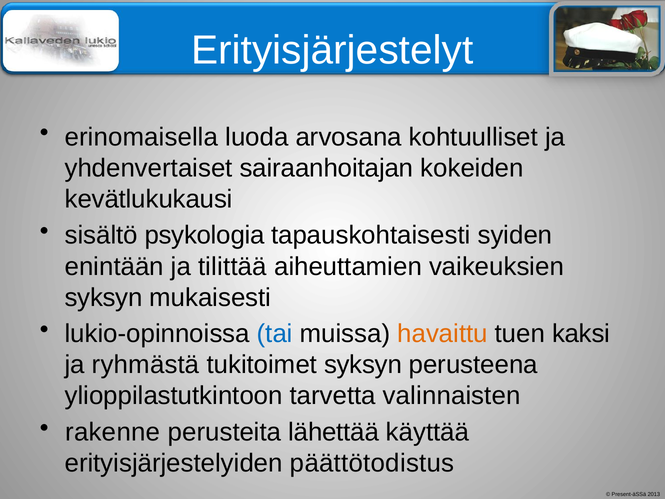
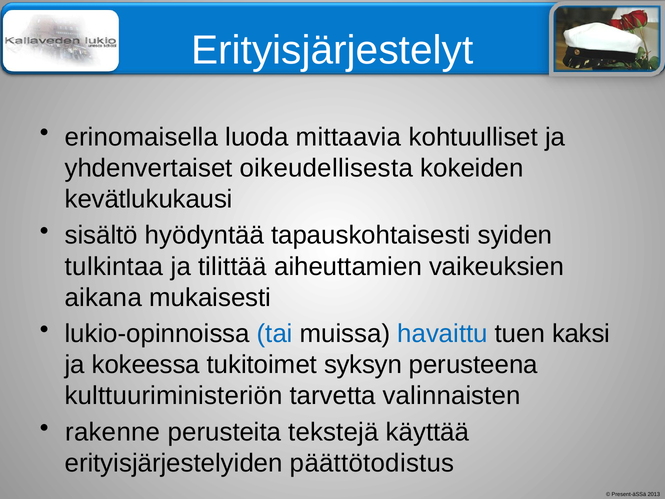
arvosana: arvosana -> mittaavia (349, 137)
sairaanhoitajan: sairaanhoitajan -> oikeudellisesta (326, 168)
psykologia: psykologia -> hyödyntää (205, 235)
enintään: enintään -> tulkintaa (114, 266)
syksyn: syksyn -> aikana (103, 297)
havaittu colour: orange -> blue (443, 334)
ryhmästä: ryhmästä -> kokeessa (146, 365)
ylioppilastutkintoon: ylioppilastutkintoon -> kulttuuriministeriön (174, 396)
lähettää: lähettää -> tekstejä (333, 432)
